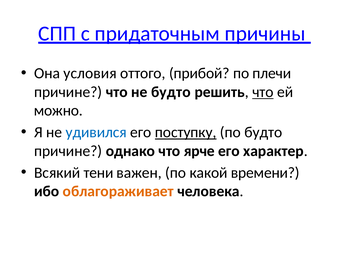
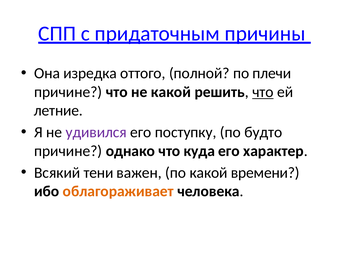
условия: условия -> изредка (90, 73)
прибой: прибой -> полной (199, 73)
не будто: будто -> какой (171, 92)
можно: можно -> летние (58, 110)
удивился colour: blue -> purple (96, 132)
поступку underline: present -> none (186, 132)
ярче: ярче -> куда (199, 151)
